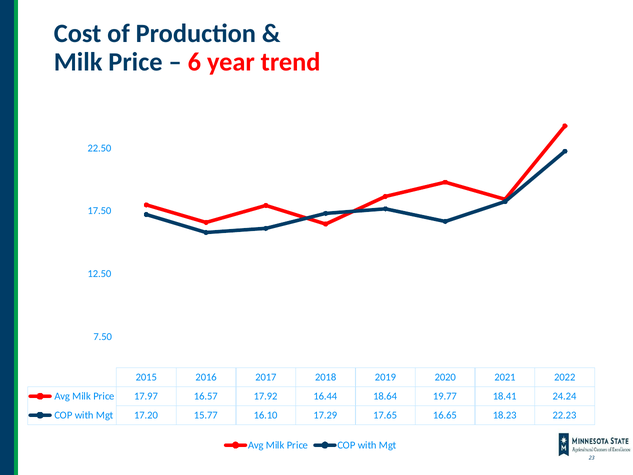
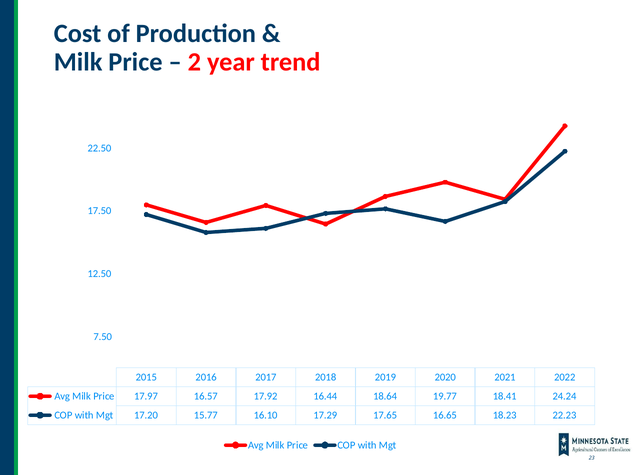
6: 6 -> 2 (194, 62)
